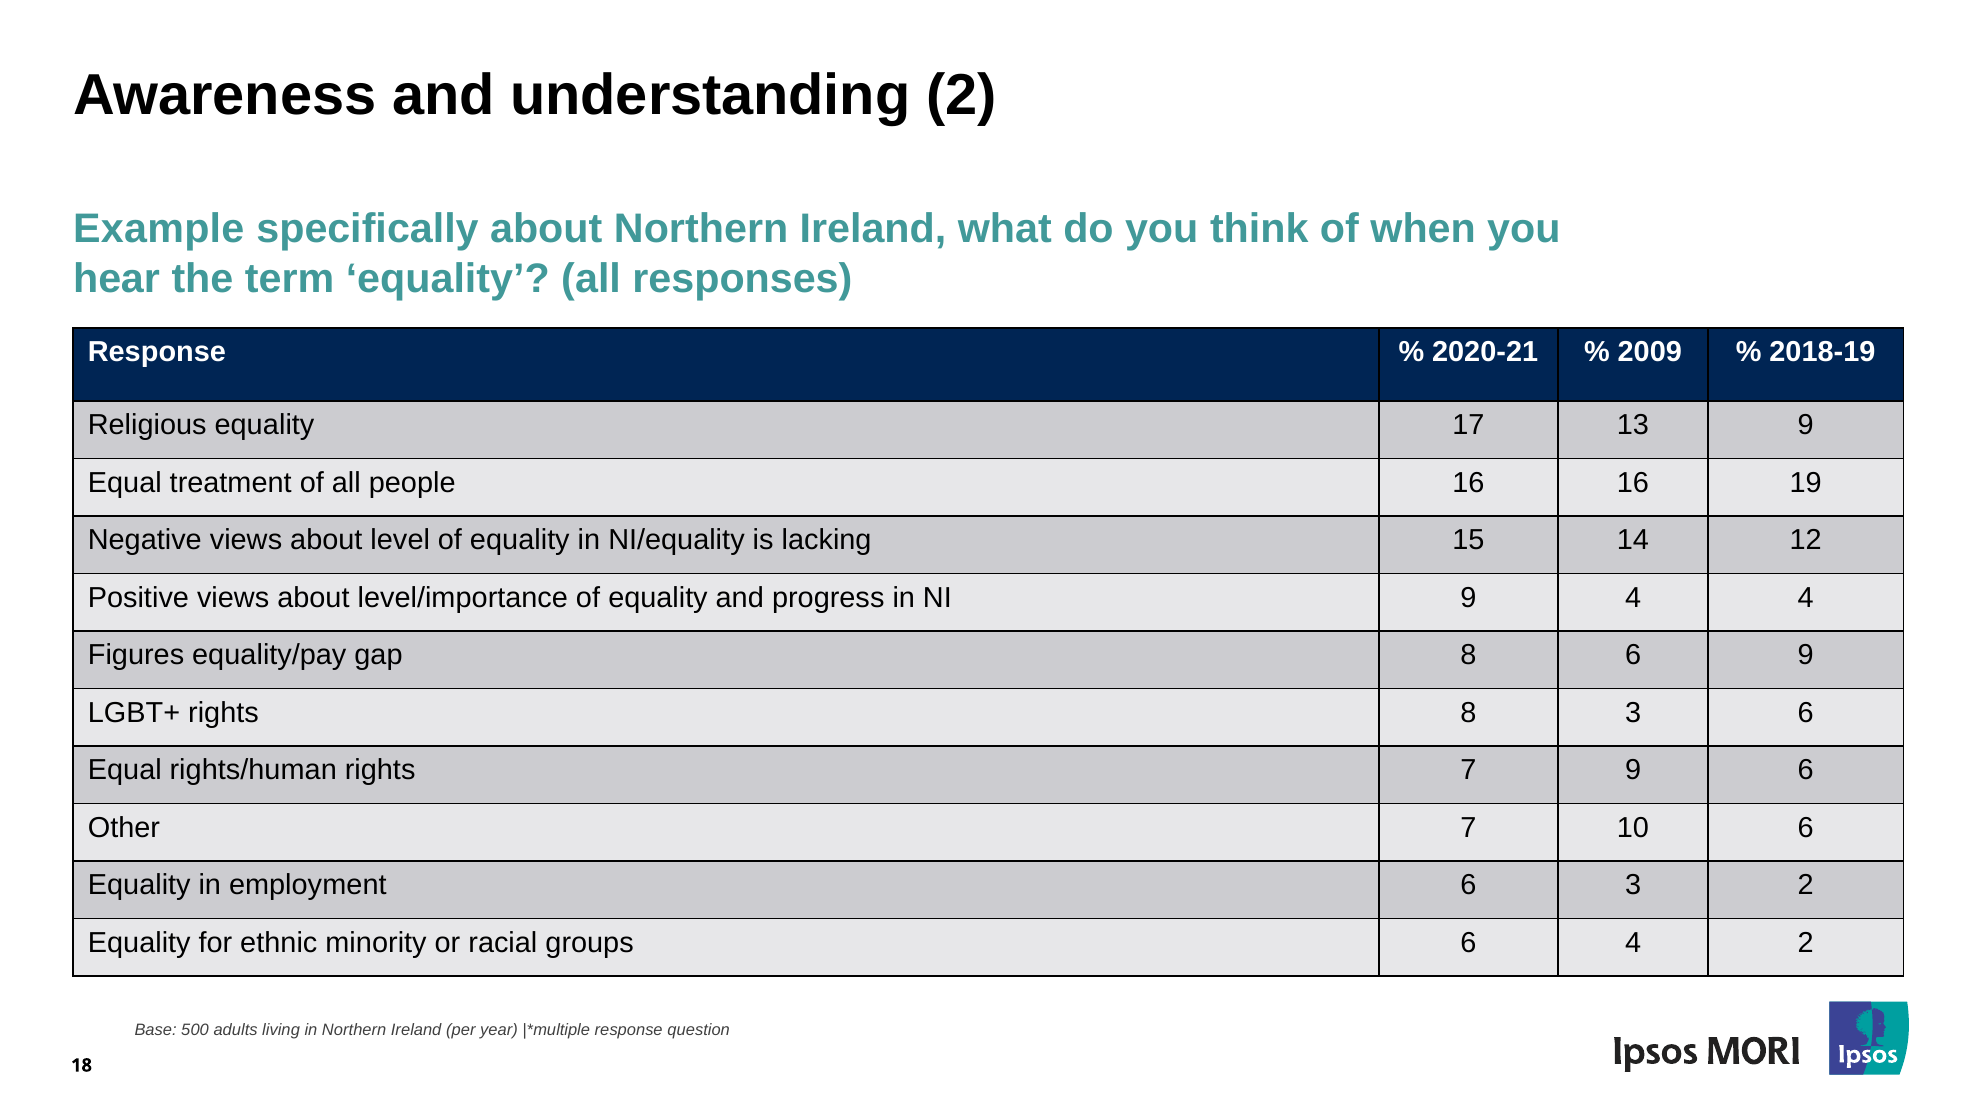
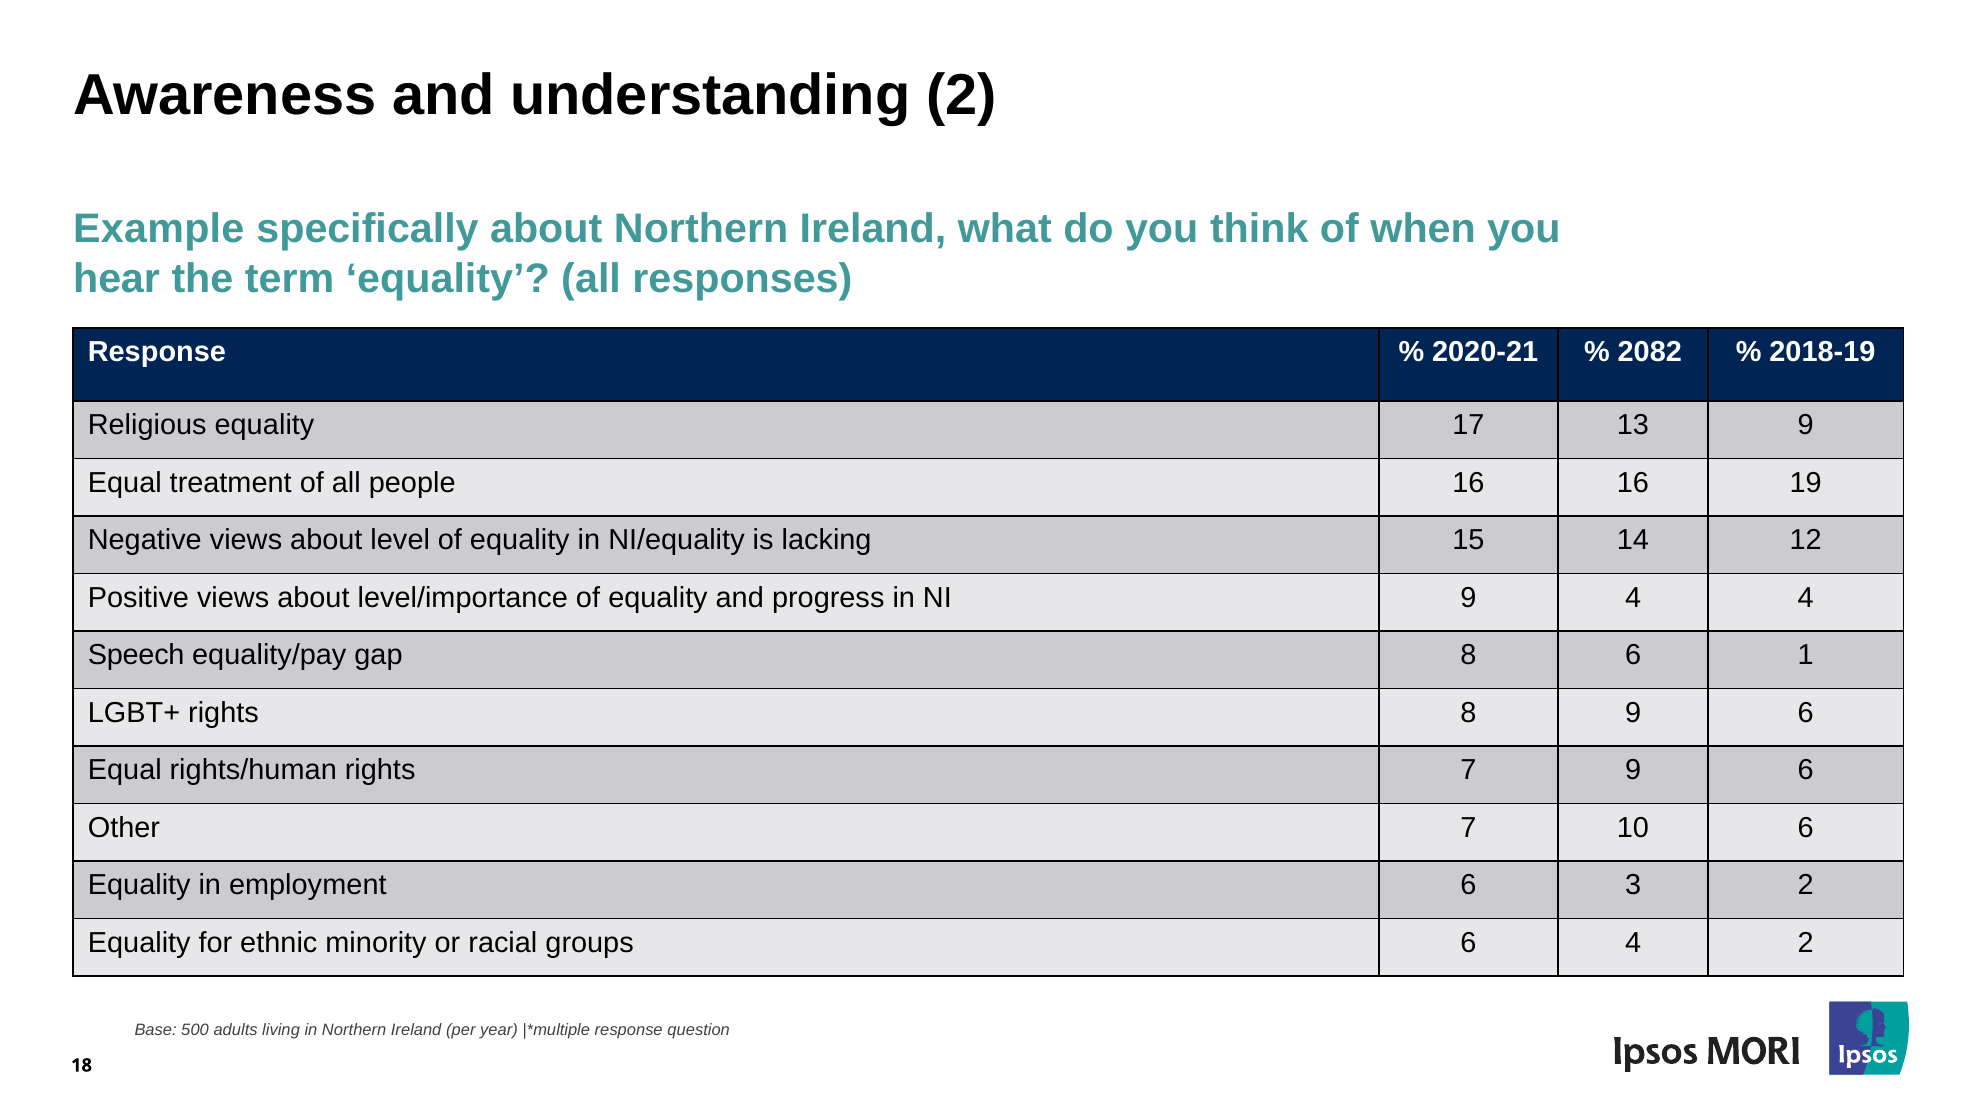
2009: 2009 -> 2082 (1650, 352)
Figures: Figures -> Speech (136, 655)
6 9: 9 -> 1 (1806, 655)
8 3: 3 -> 9 (1633, 713)
